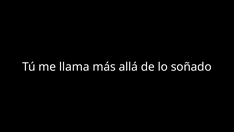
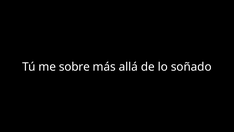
llama: llama -> sobre (74, 67)
